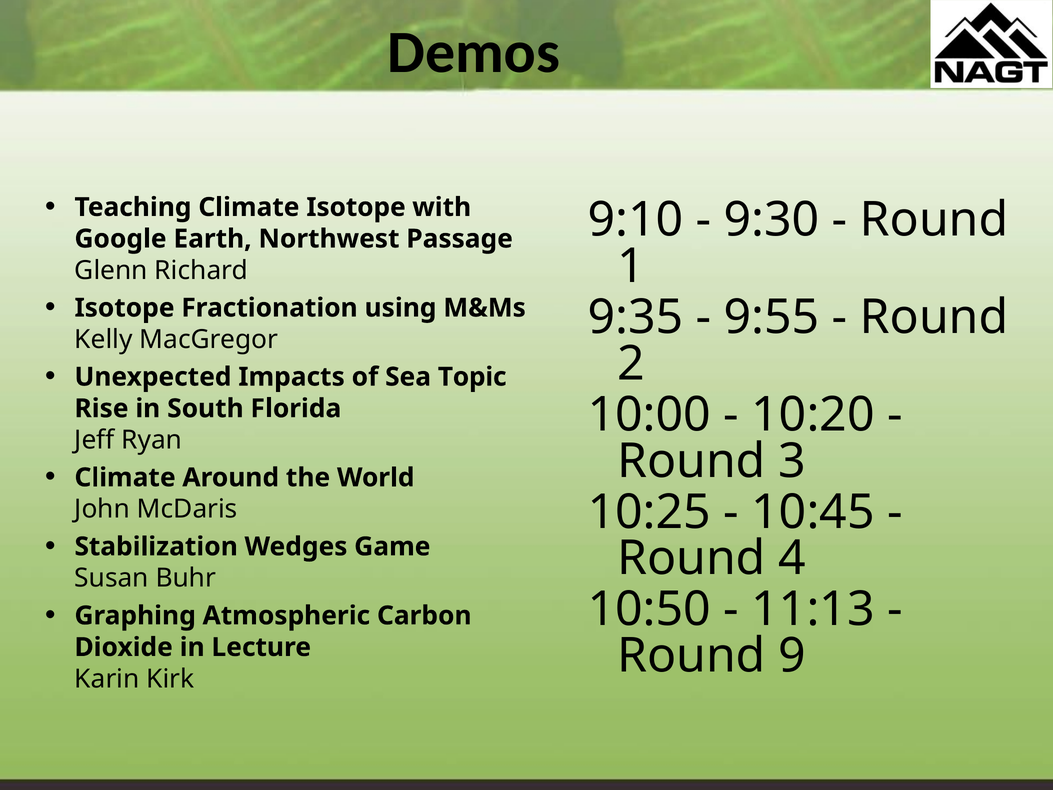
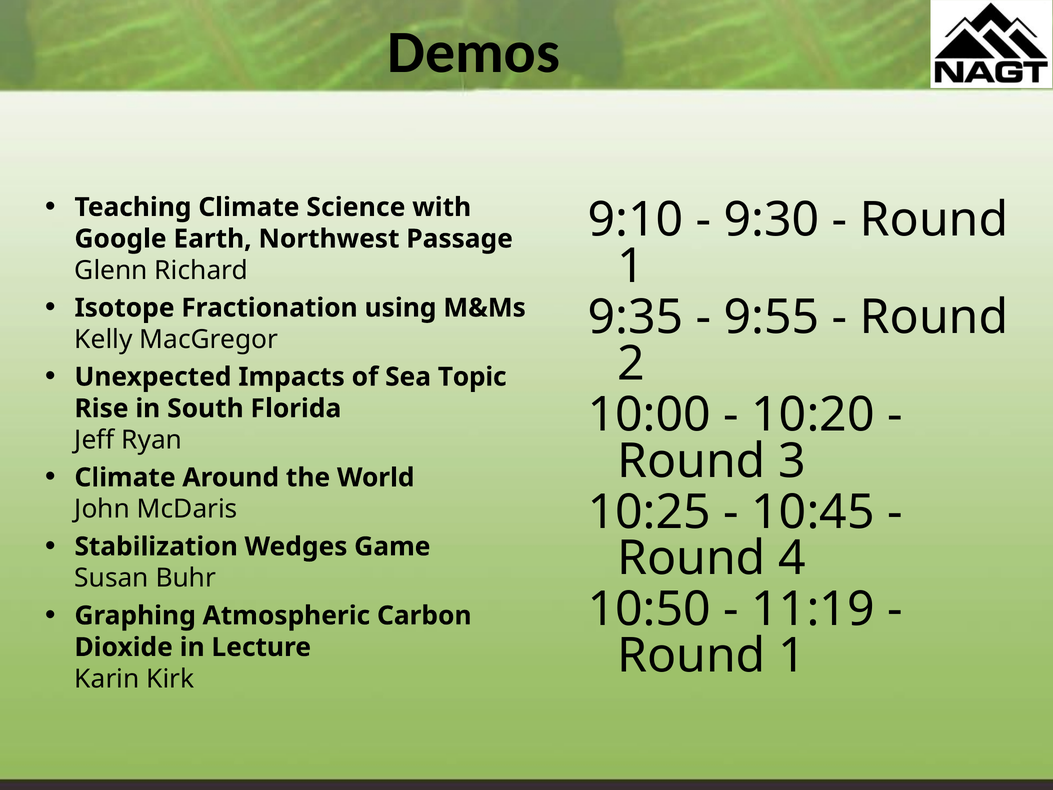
Climate Isotope: Isotope -> Science (356, 207)
11:13: 11:13 -> 11:19 (813, 609)
9: 9 -> 1 (792, 656)
